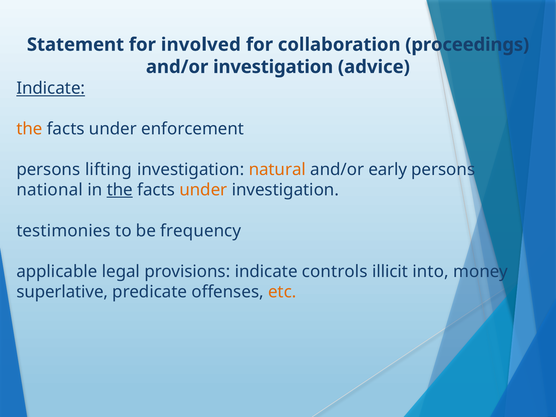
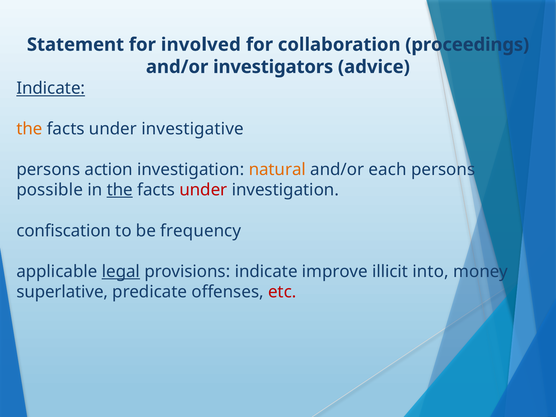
and/or investigation: investigation -> investigators (273, 67)
enforcement: enforcement -> investigative (193, 129)
lifting: lifting -> action (109, 170)
early: early -> each (388, 170)
national: national -> possible (50, 190)
under colour: orange -> red (203, 190)
testimonies: testimonies -> confiscation (64, 231)
legal underline: none -> present (121, 271)
controls: controls -> improve (335, 271)
etc colour: orange -> red (282, 292)
